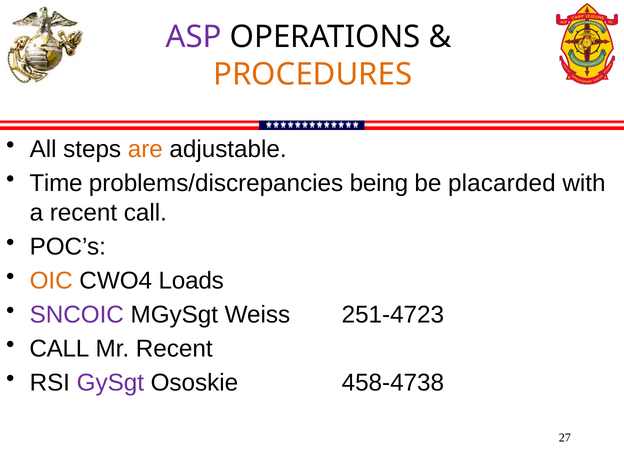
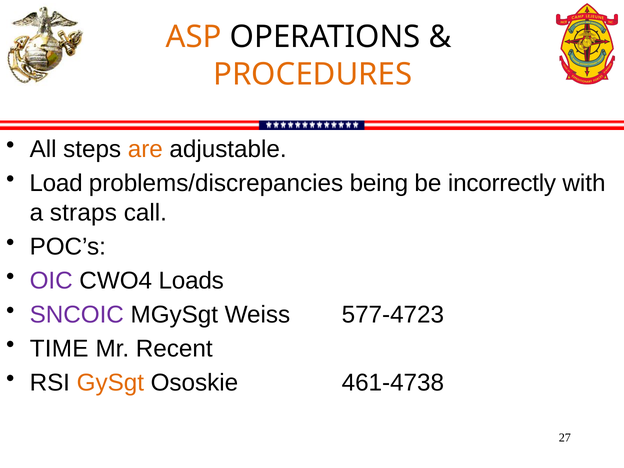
ASP colour: purple -> orange (194, 37)
Time: Time -> Load (56, 183)
placarded: placarded -> incorrectly (502, 183)
a recent: recent -> straps (83, 213)
OIC colour: orange -> purple (51, 281)
251-4723: 251-4723 -> 577-4723 (393, 315)
CALL: CALL -> TIME (59, 349)
GySgt colour: purple -> orange (110, 383)
458-4738: 458-4738 -> 461-4738 (393, 383)
